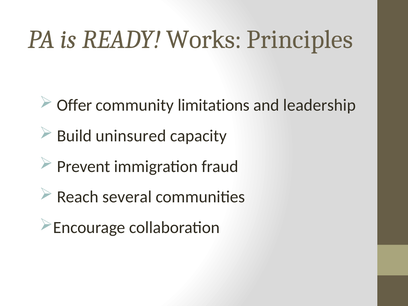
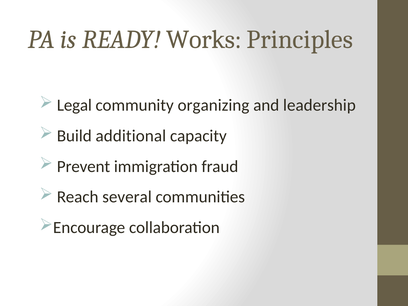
Offer: Offer -> Legal (74, 105)
limitations: limitations -> organizing (213, 105)
uninsured: uninsured -> additional (131, 136)
